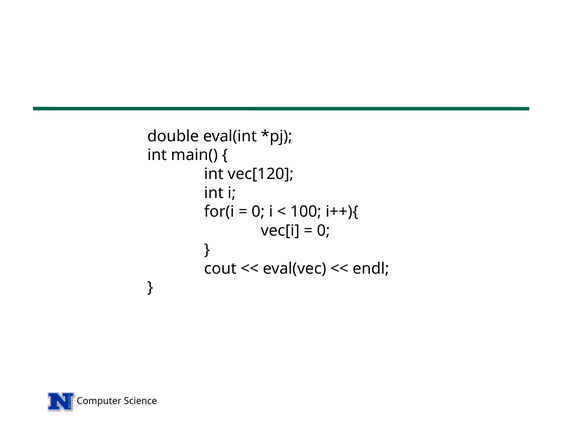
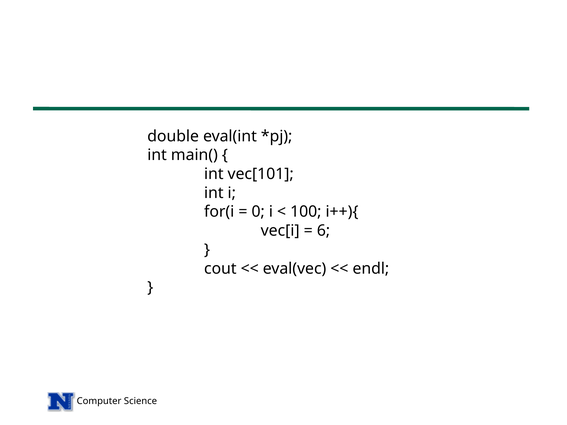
vec[120: vec[120 -> vec[101 (261, 174)
0: 0 -> 6 (323, 231)
